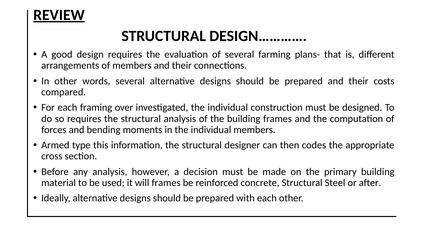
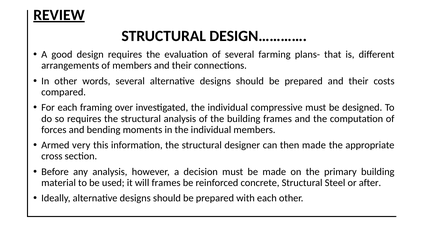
construction: construction -> compressive (277, 108)
type: type -> very (81, 145)
then codes: codes -> made (314, 145)
